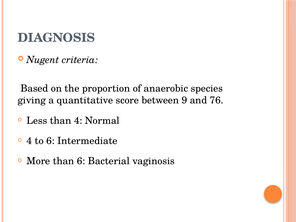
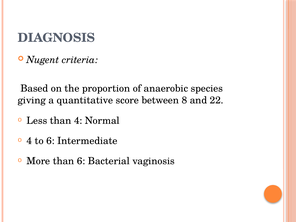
9: 9 -> 8 (184, 100)
76: 76 -> 22 (217, 100)
